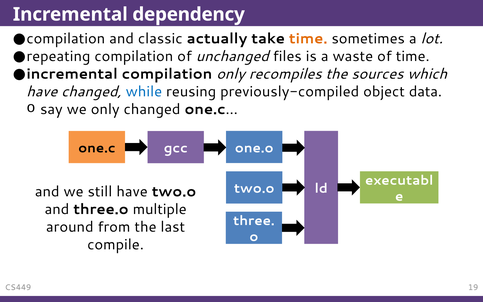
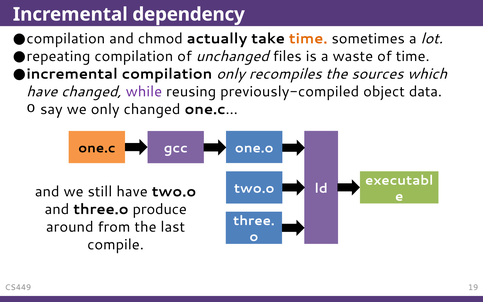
classic: classic -> chmod (160, 38)
while colour: blue -> purple (144, 92)
multiple: multiple -> produce (160, 209)
